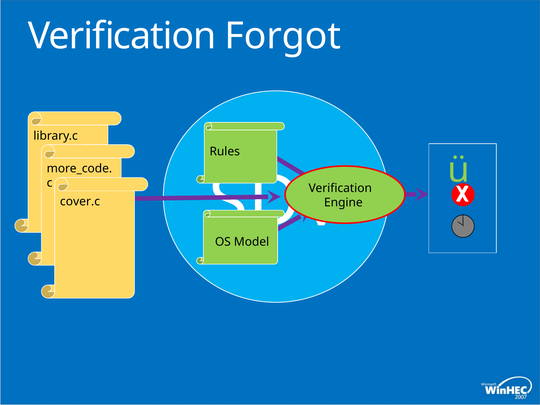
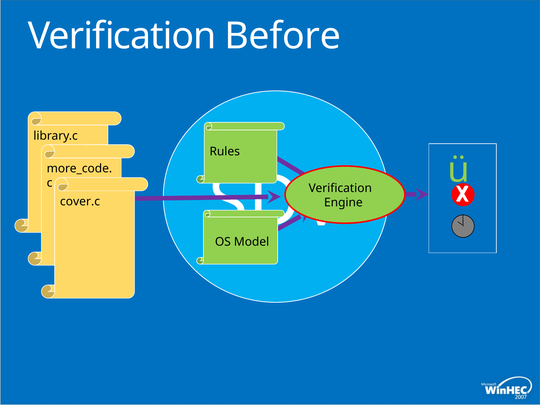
Forgot: Forgot -> Before (283, 36)
